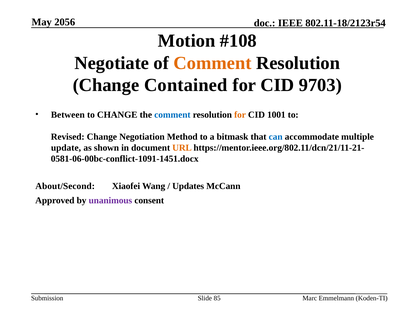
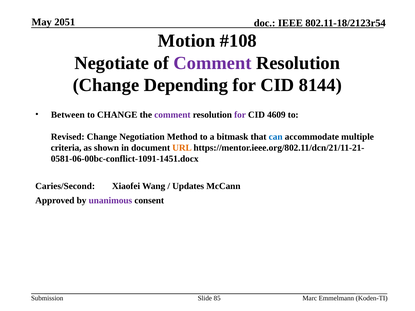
2056: 2056 -> 2051 (65, 22)
Comment colour: orange -> purple (213, 63)
Contained: Contained -> Depending (186, 85)
9703: 9703 -> 8144 (320, 85)
comment colour: blue -> purple (172, 115)
for colour: orange -> purple (240, 115)
1001: 1001 -> 4609 (276, 115)
update: update -> criteria (66, 148)
About/Second: About/Second -> Caries/Second (65, 186)
